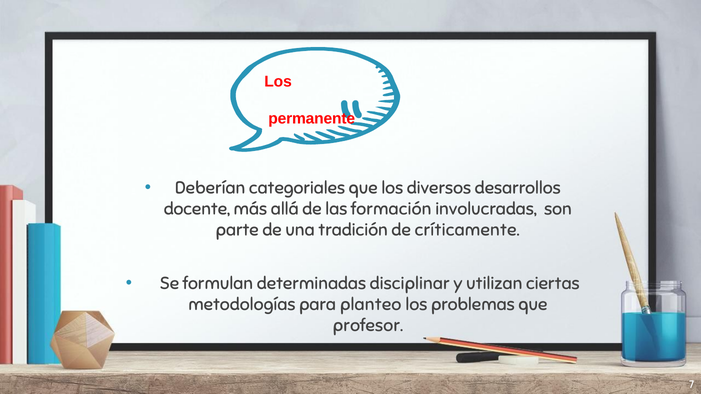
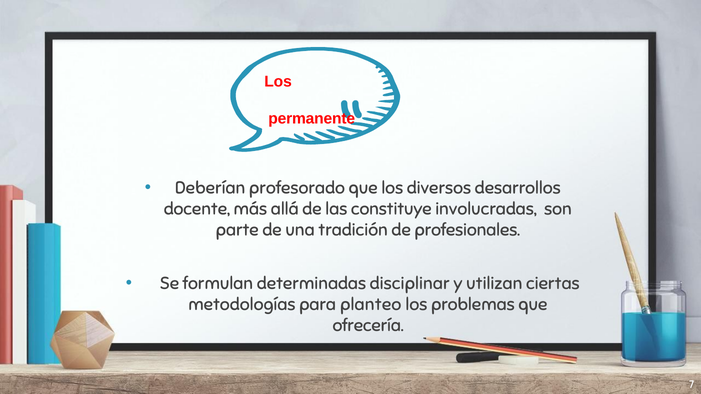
categoriales: categoriales -> profesorado (297, 188)
formación: formación -> constituye (391, 209)
críticamente: críticamente -> profesionales (467, 230)
profesor: profesor -> ofrecería (368, 326)
